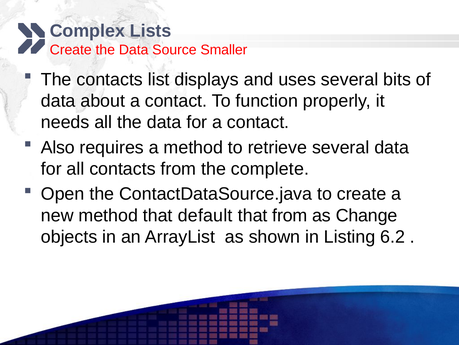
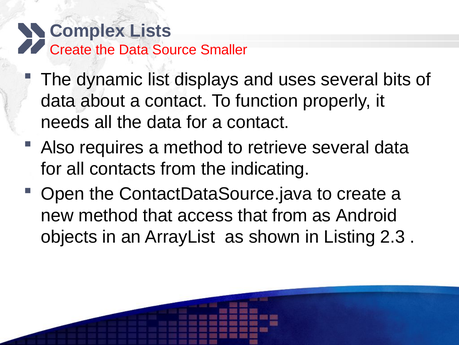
The contacts: contacts -> dynamic (110, 79)
complete: complete -> indicating (270, 169)
default: default -> access (205, 215)
Change: Change -> Android (366, 215)
6.2: 6.2 -> 2.3 (393, 236)
